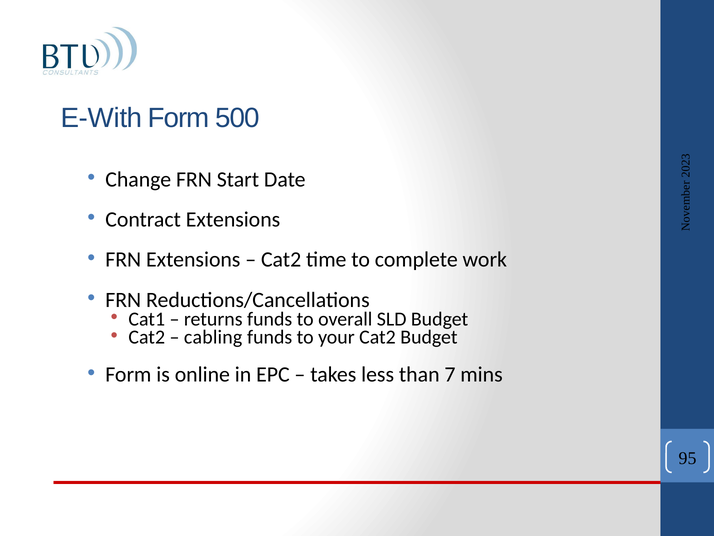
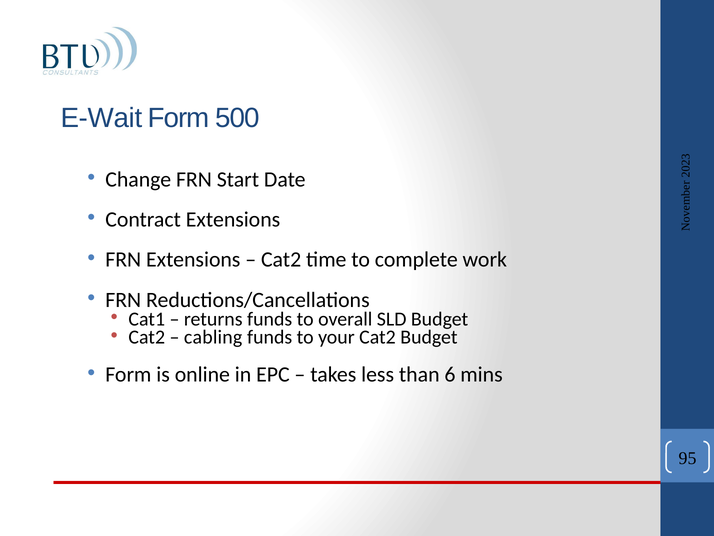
E-With: E-With -> E-Wait (102, 118)
7: 7 -> 6 (450, 374)
